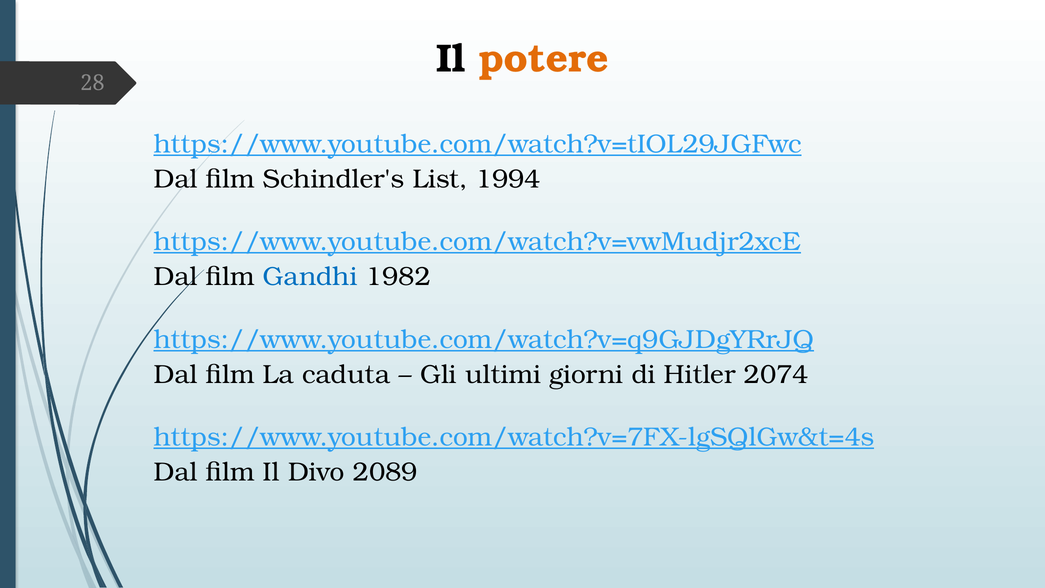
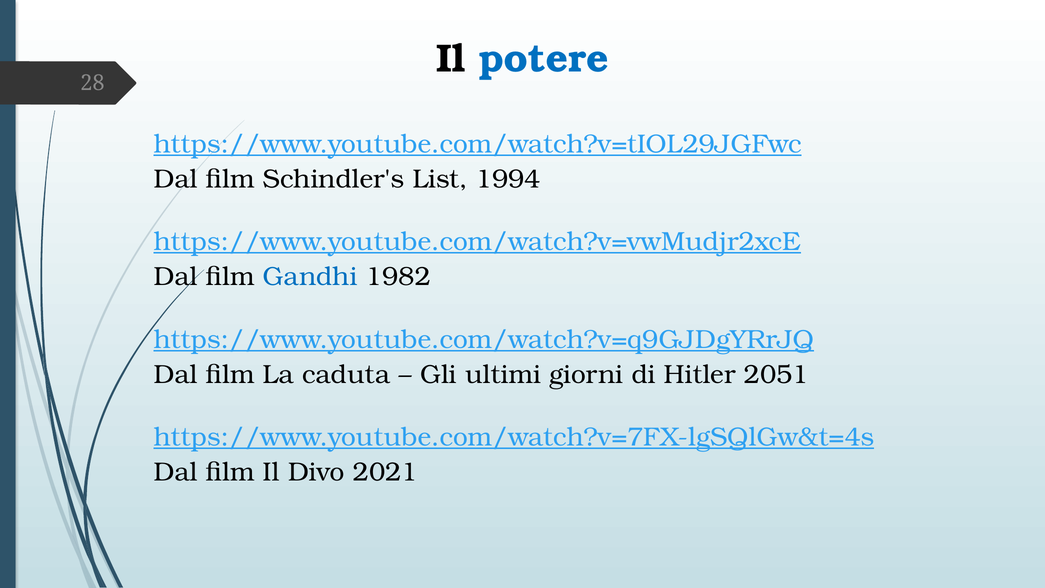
potere colour: orange -> blue (544, 59)
2074: 2074 -> 2051 (776, 374)
2089: 2089 -> 2021 (385, 472)
